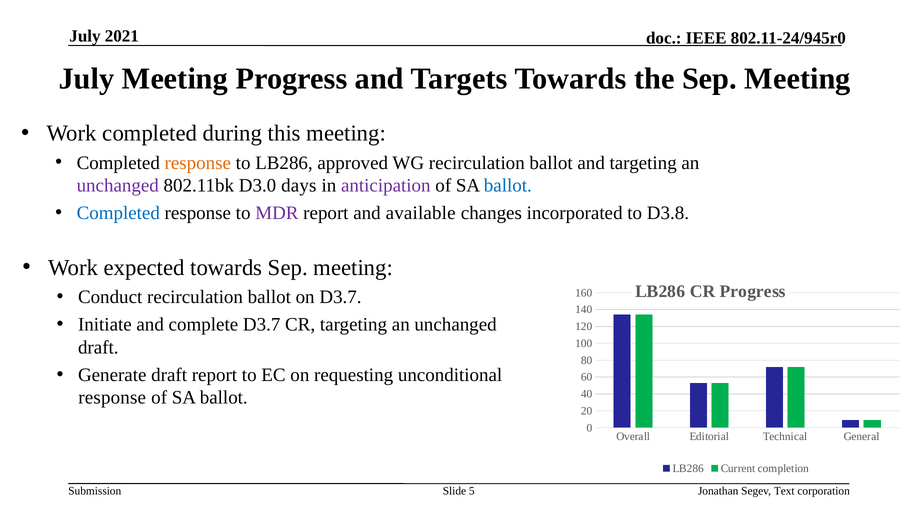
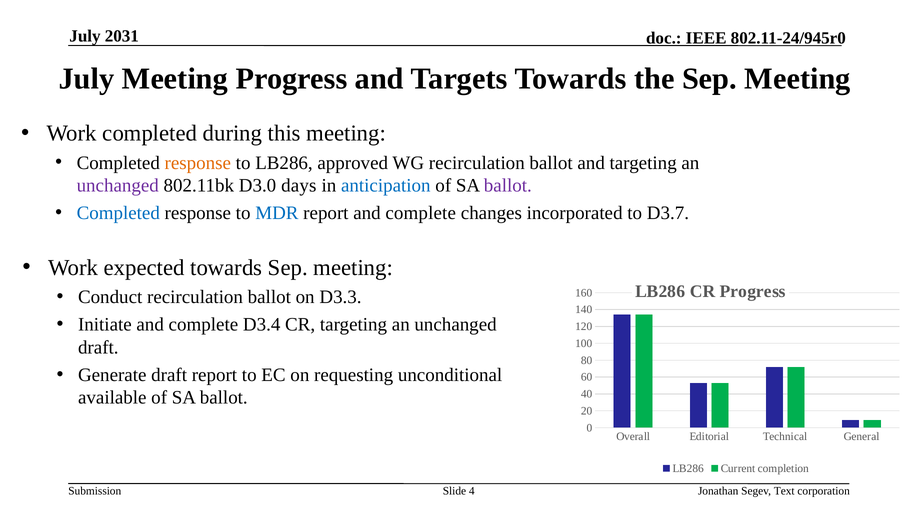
2021: 2021 -> 2031 (122, 36)
anticipation colour: purple -> blue (386, 186)
ballot colour: blue -> purple (508, 186)
MDR colour: purple -> blue (277, 213)
report and available: available -> complete (421, 213)
D3.8: D3.8 -> D3.7 (668, 213)
on D3.7: D3.7 -> D3.3 (341, 297)
complete D3.7: D3.7 -> D3.4 (262, 325)
response: response -> available (112, 398)
5: 5 -> 4 (472, 491)
